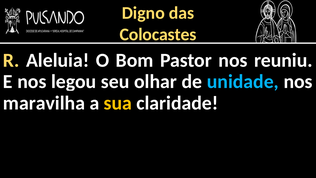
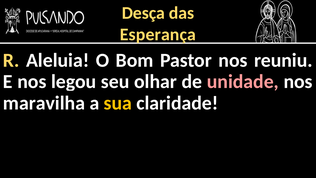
Digno: Digno -> Desça (143, 13)
Colocastes: Colocastes -> Esperança (158, 34)
unidade colour: light blue -> pink (243, 82)
